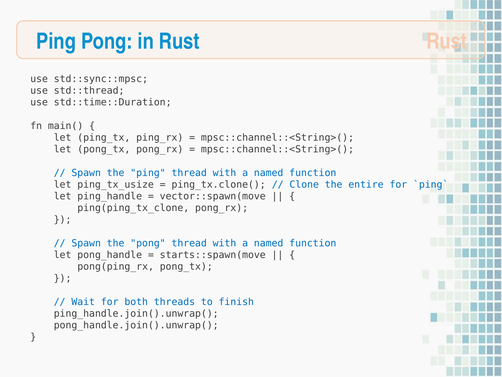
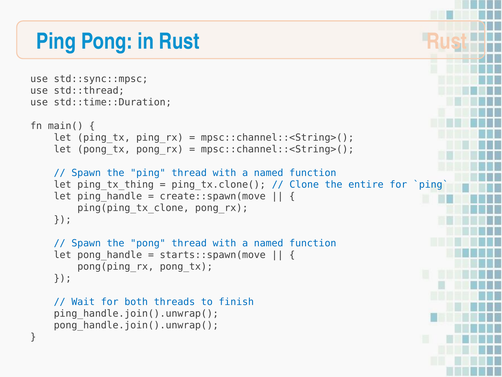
ping_tx_usize: ping_tx_usize -> ping_tx_thing (116, 184)
vector::spawn(move: vector::spawn(move -> create::spawn(move (213, 196)
